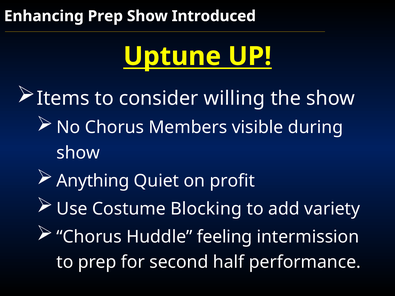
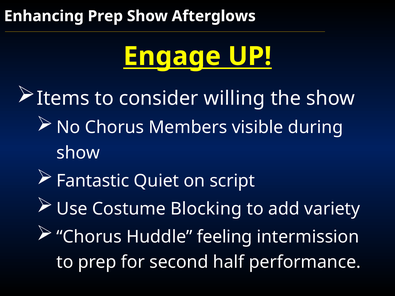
Introduced: Introduced -> Afterglows (214, 16)
Uptune: Uptune -> Engage (172, 56)
Anything: Anything -> Fantastic (93, 181)
profit: profit -> script (232, 181)
